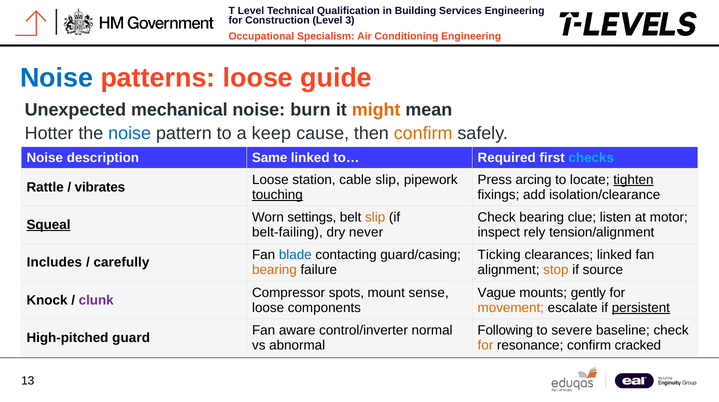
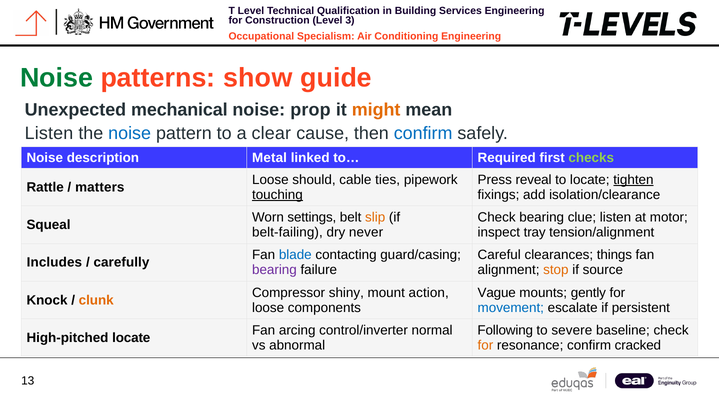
Noise colour: blue -> green (57, 78)
patterns loose: loose -> show (258, 78)
burn: burn -> prop (310, 110)
Hotter: Hotter -> Listen (49, 134)
keep: keep -> clear (271, 134)
confirm colour: orange -> blue (423, 134)
Same: Same -> Metal (270, 158)
checks colour: light blue -> light green (591, 158)
station: station -> should (314, 180)
cable slip: slip -> ties (388, 180)
arcing: arcing -> reveal (534, 180)
vibrates: vibrates -> matters (100, 187)
Squeal underline: present -> none (49, 225)
rely: rely -> tray (535, 232)
Ticking: Ticking -> Careful (499, 255)
clearances linked: linked -> things (614, 255)
bearing colour: orange -> purple (274, 270)
spots: spots -> shiny (346, 292)
sense: sense -> action (429, 292)
clunk colour: purple -> orange (96, 300)
movement colour: orange -> blue (511, 307)
persistent underline: present -> none (641, 307)
aware: aware -> arcing (297, 330)
High‑pitched guard: guard -> locate (131, 338)
